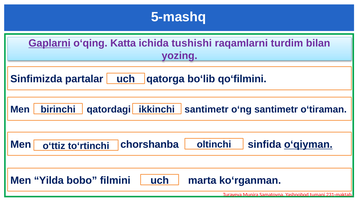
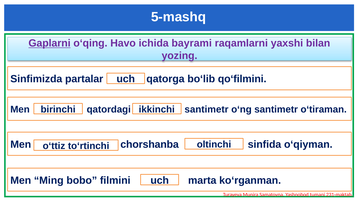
Katta: Katta -> Havo (123, 43)
tushishi: tushishi -> bayrami (192, 43)
turdim: turdim -> yaxshi (287, 43)
o‘qiyman underline: present -> none (308, 144)
Yilda: Yilda -> Ming (49, 180)
